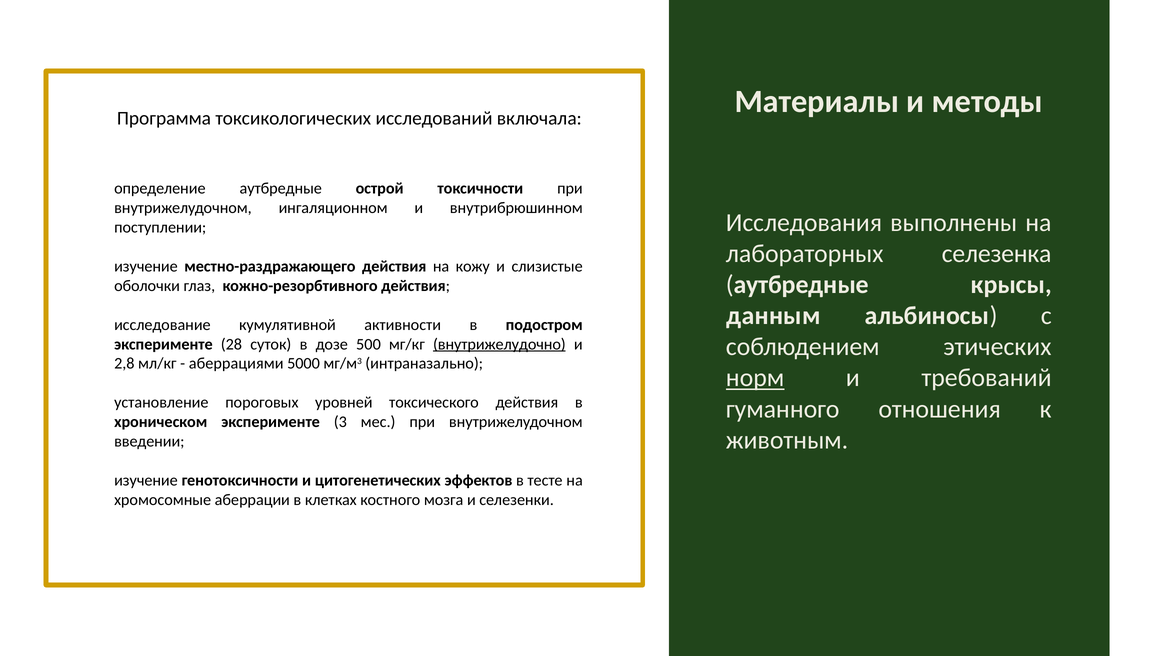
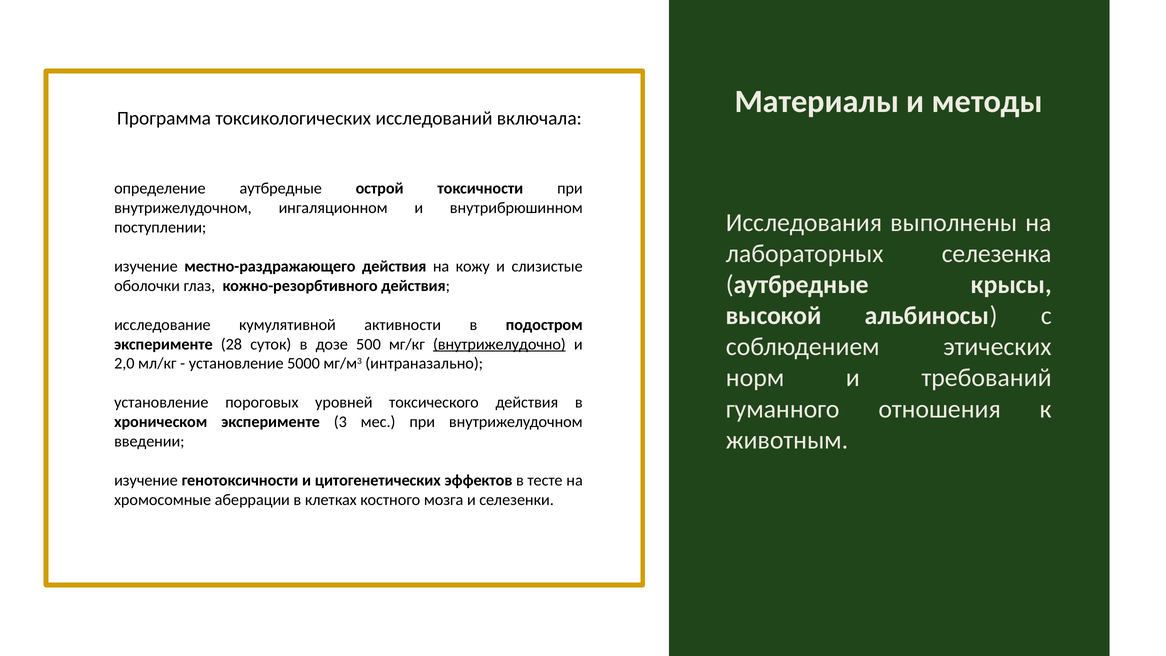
данным: данным -> высокой (774, 316)
2,8: 2,8 -> 2,0 (124, 364)
аберрациями: аберрациями -> установление (236, 364)
норм underline: present -> none (755, 378)
